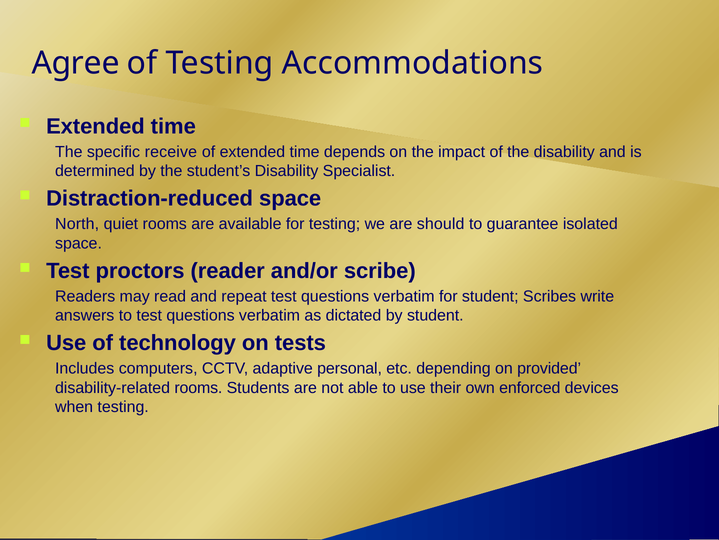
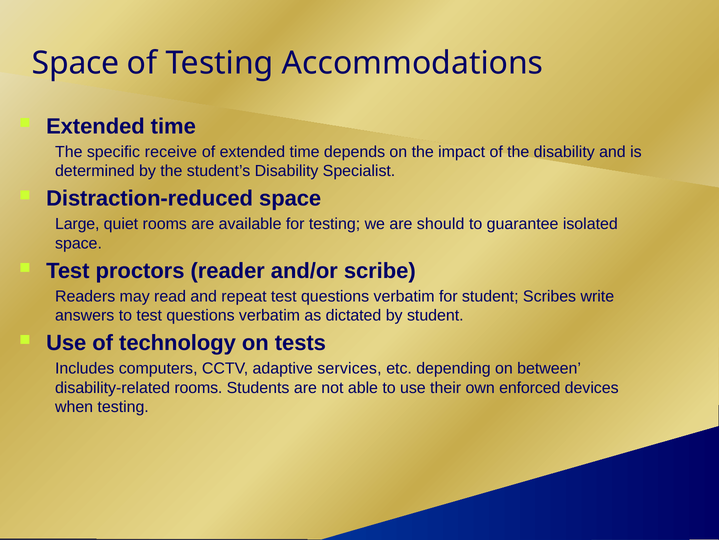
Agree: Agree -> Space (76, 63)
North: North -> Large (77, 224)
personal: personal -> services (349, 368)
provided: provided -> between (549, 368)
